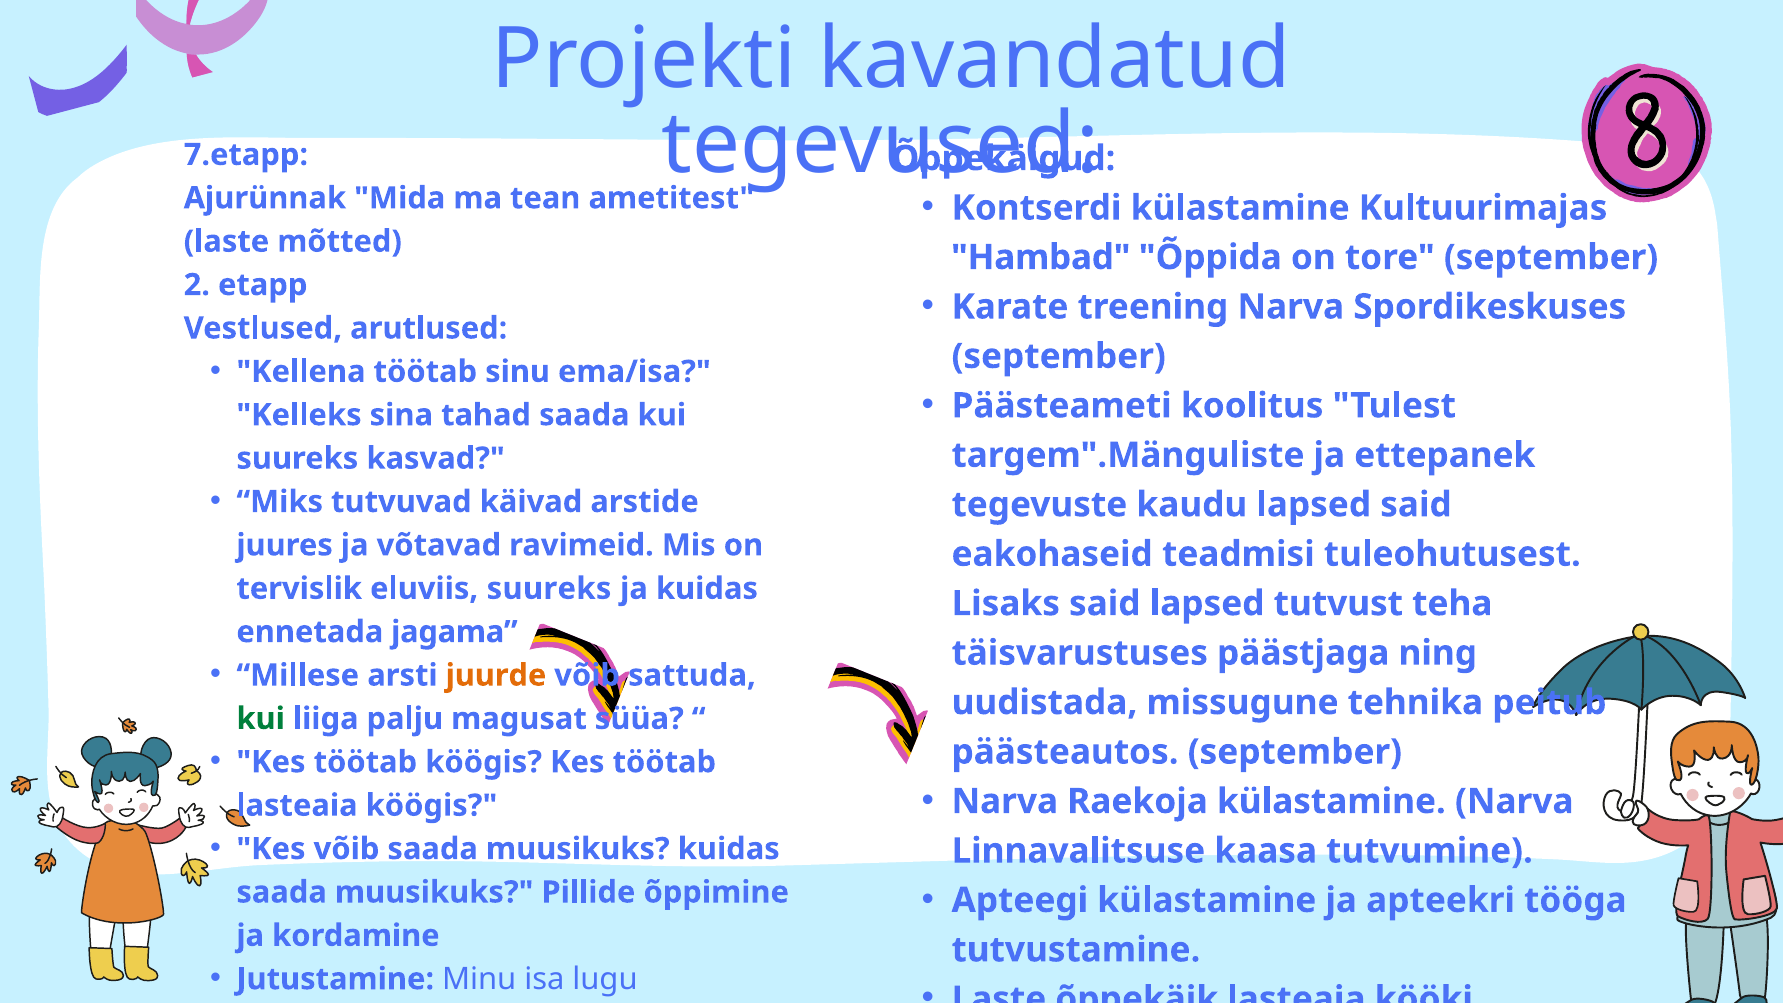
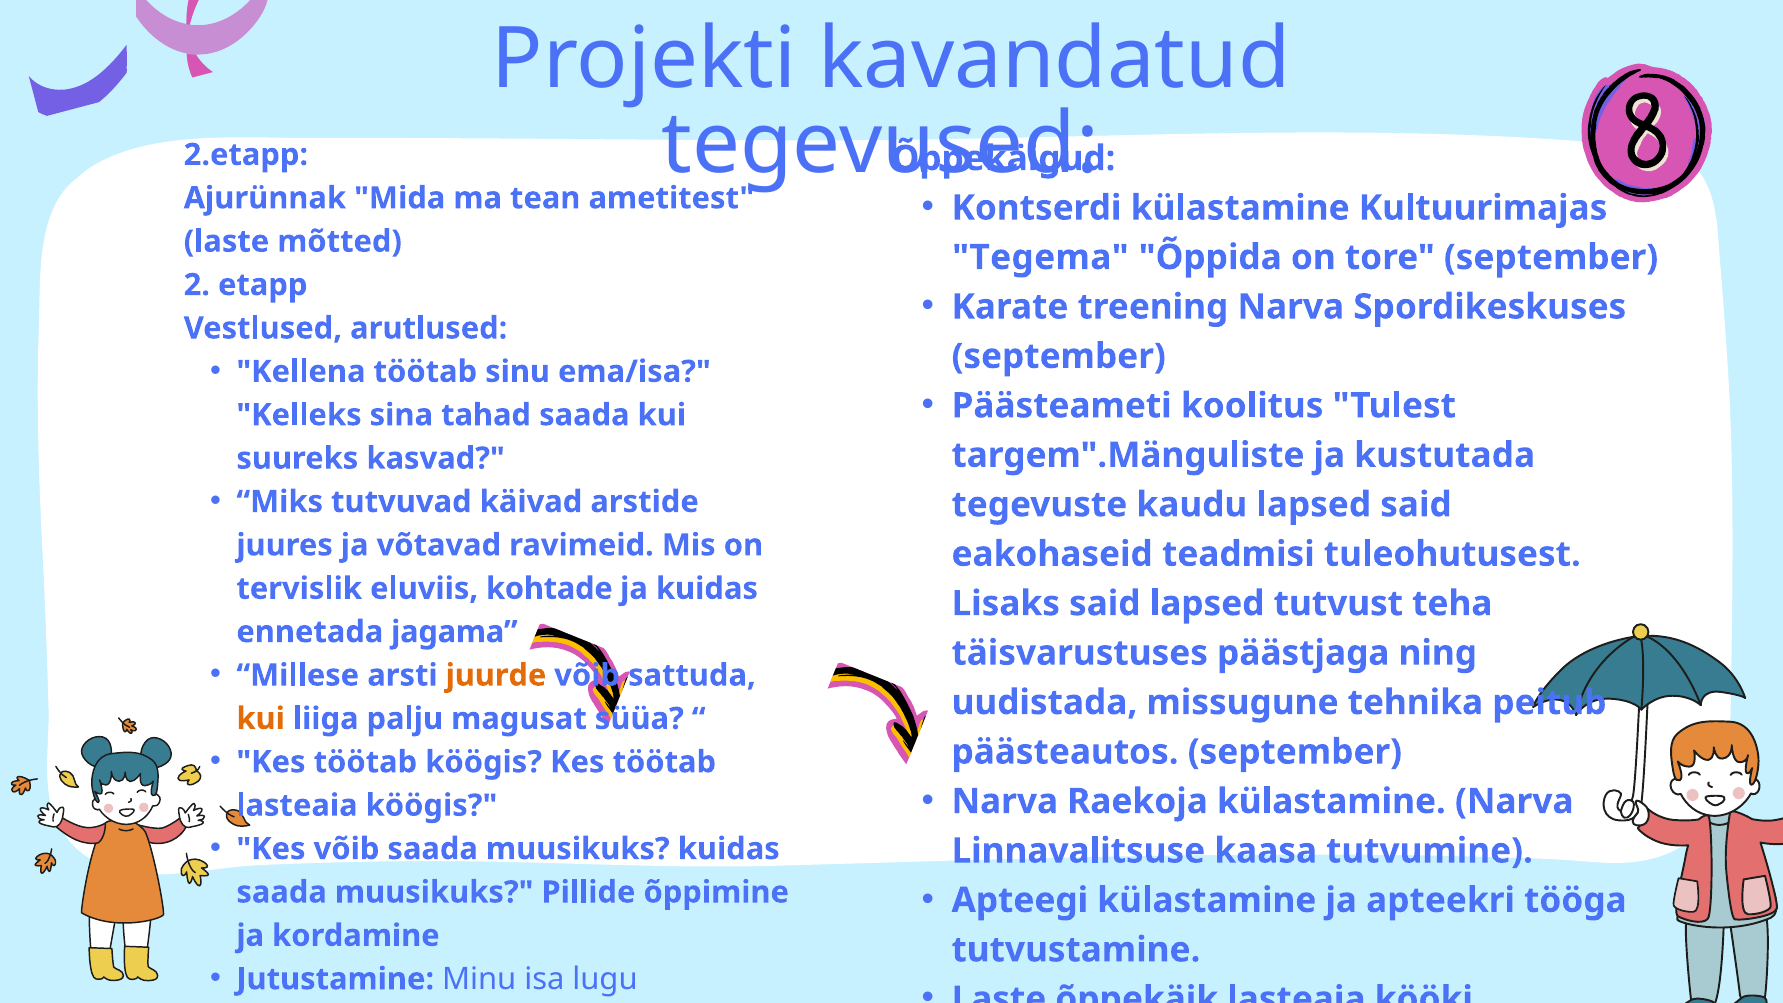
7.etapp: 7.etapp -> 2.etapp (246, 155)
Hambad: Hambad -> Tegema (1040, 257)
ettepanek: ettepanek -> kustutada (1445, 455)
eluviis suureks: suureks -> kohtade (549, 589)
kui colour: green -> orange (261, 719)
